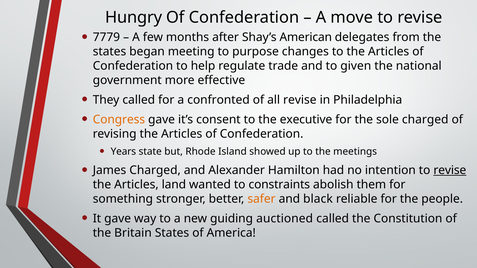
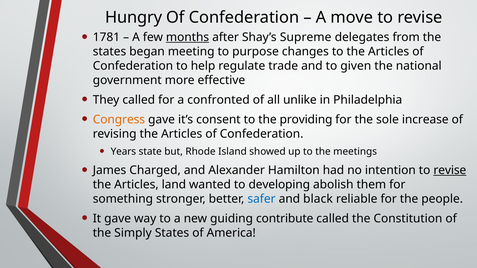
7779: 7779 -> 1781 (106, 37)
months underline: none -> present (188, 37)
American: American -> Supreme (306, 37)
all revise: revise -> unlike (300, 100)
executive: executive -> providing (306, 120)
sole charged: charged -> increase (425, 120)
constraints: constraints -> developing (279, 185)
safer colour: orange -> blue (261, 199)
auctioned: auctioned -> contribute (285, 219)
Britain: Britain -> Simply (133, 233)
